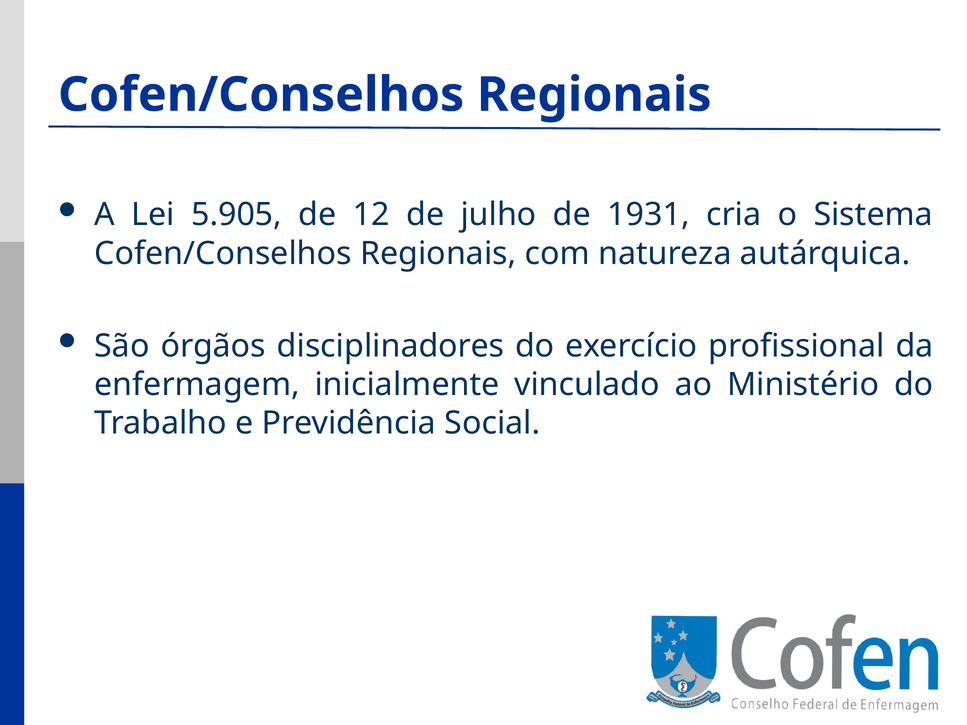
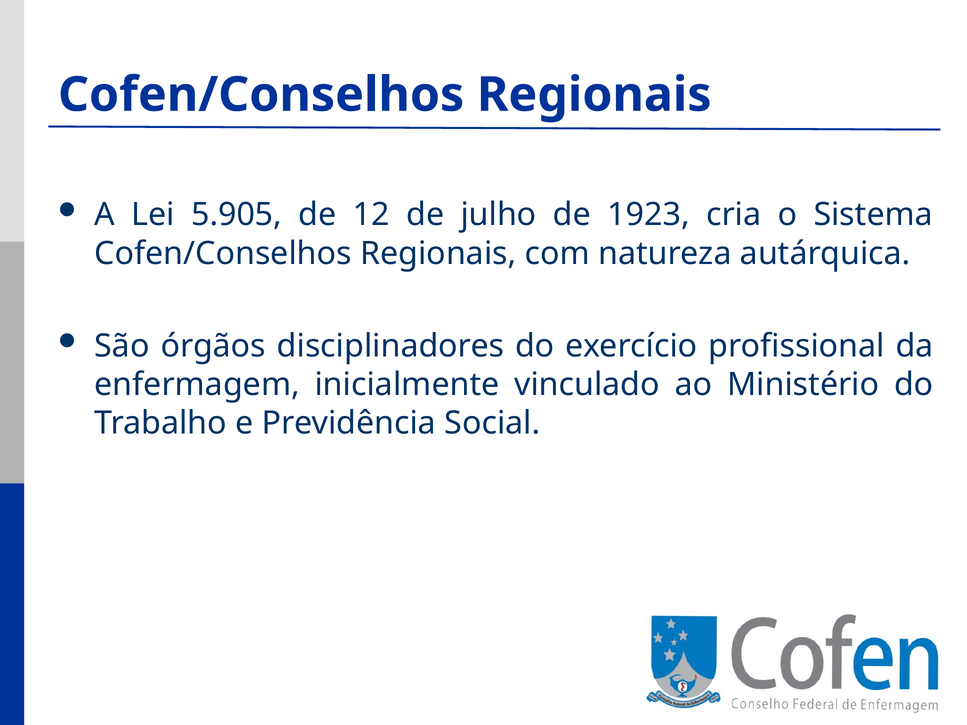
1931: 1931 -> 1923 (649, 215)
